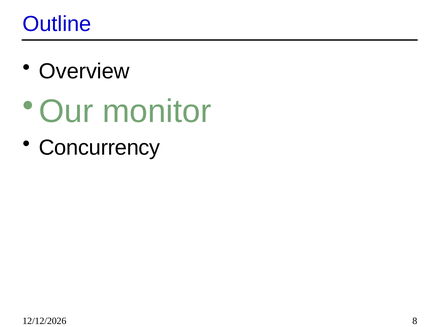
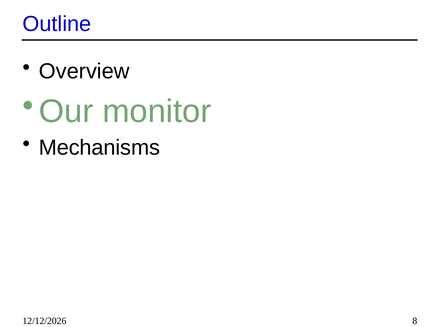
Concurrency: Concurrency -> Mechanisms (99, 148)
